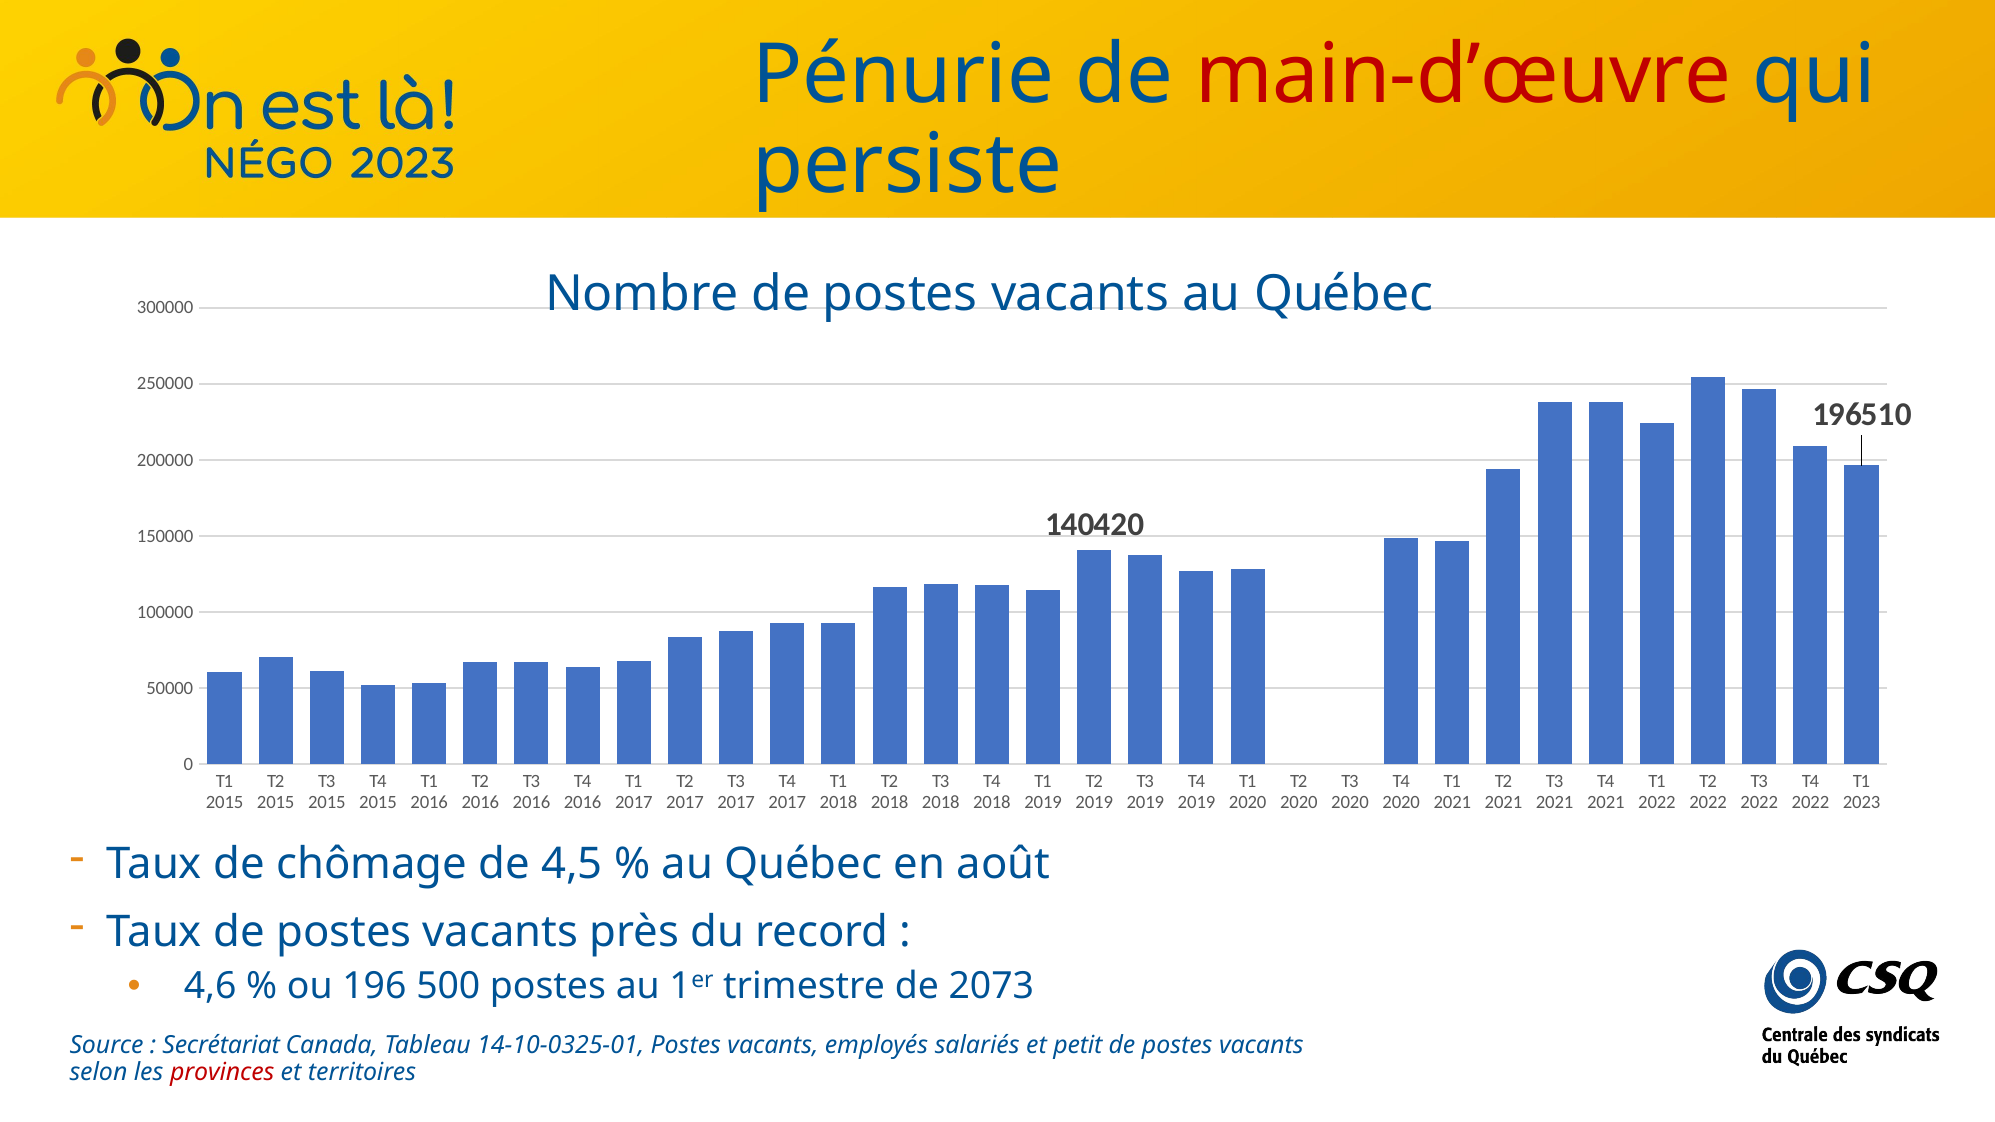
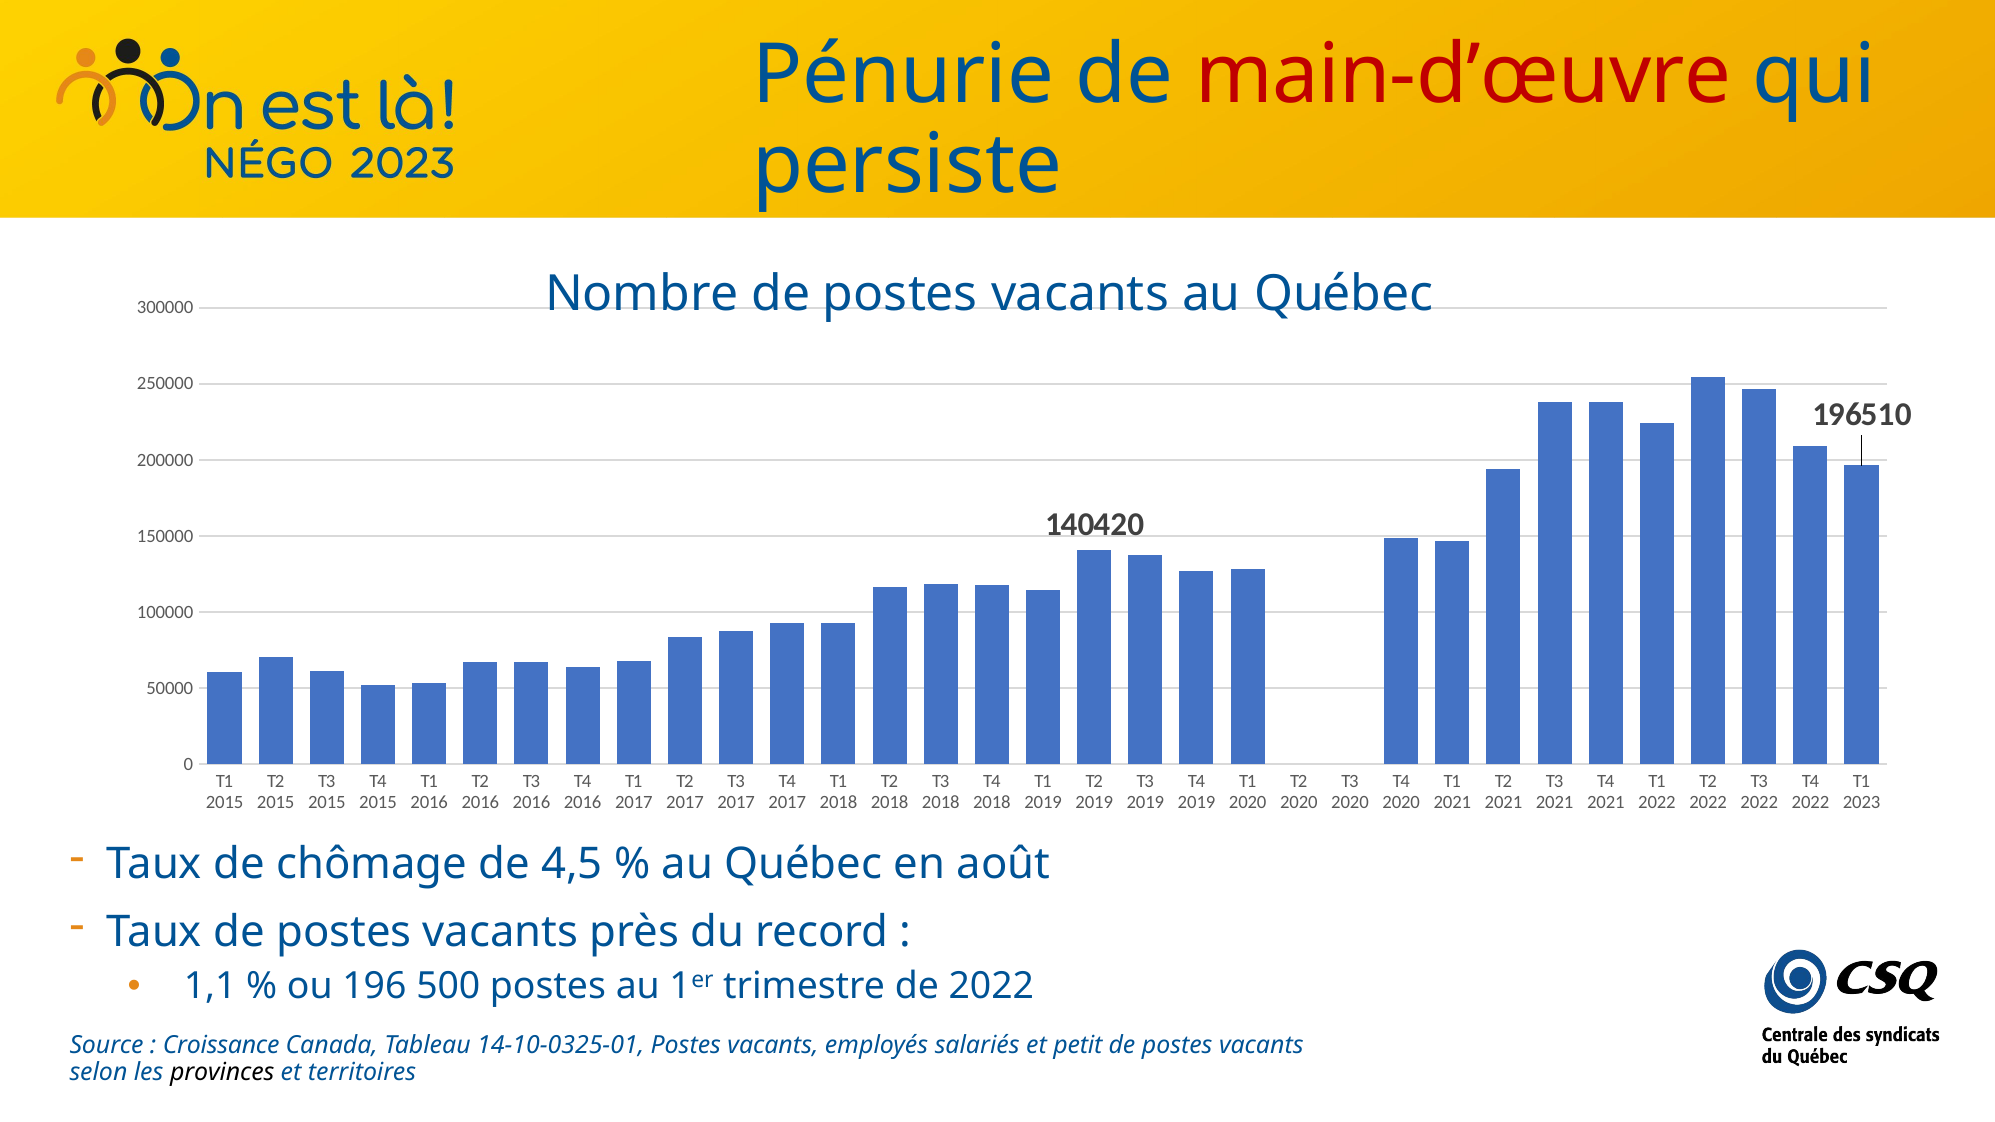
4,6: 4,6 -> 1,1 (210, 987)
de 2073: 2073 -> 2022 (991, 987)
Secrétariat: Secrétariat -> Croissance (221, 1045)
provinces colour: red -> black (222, 1072)
